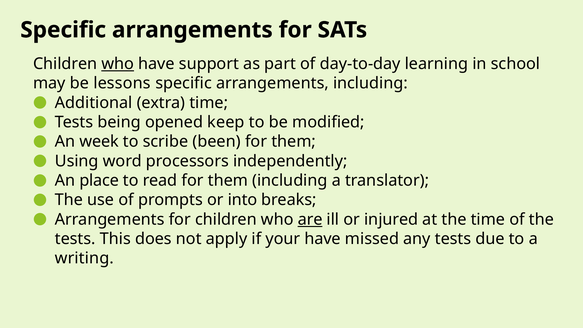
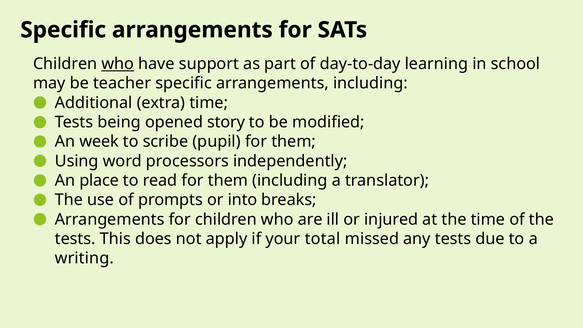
lessons: lessons -> teacher (122, 83)
keep: keep -> story (226, 122)
been: been -> pupil (217, 142)
are underline: present -> none (310, 219)
your have: have -> total (323, 239)
